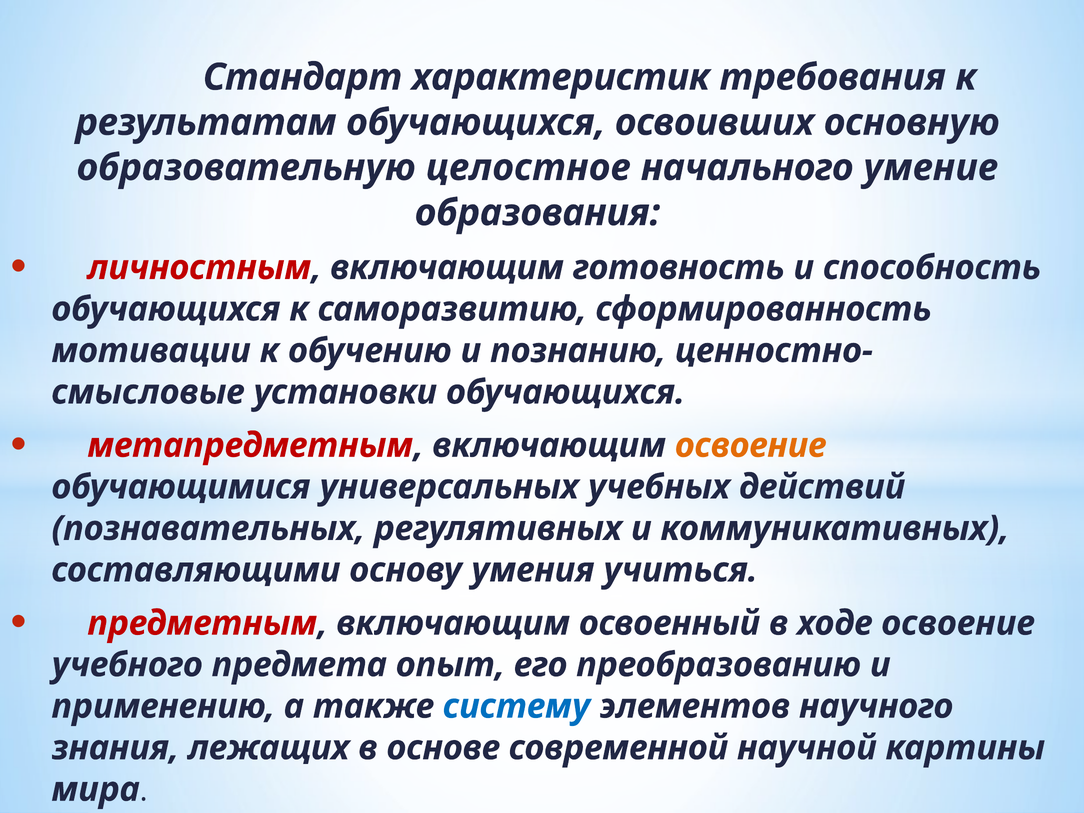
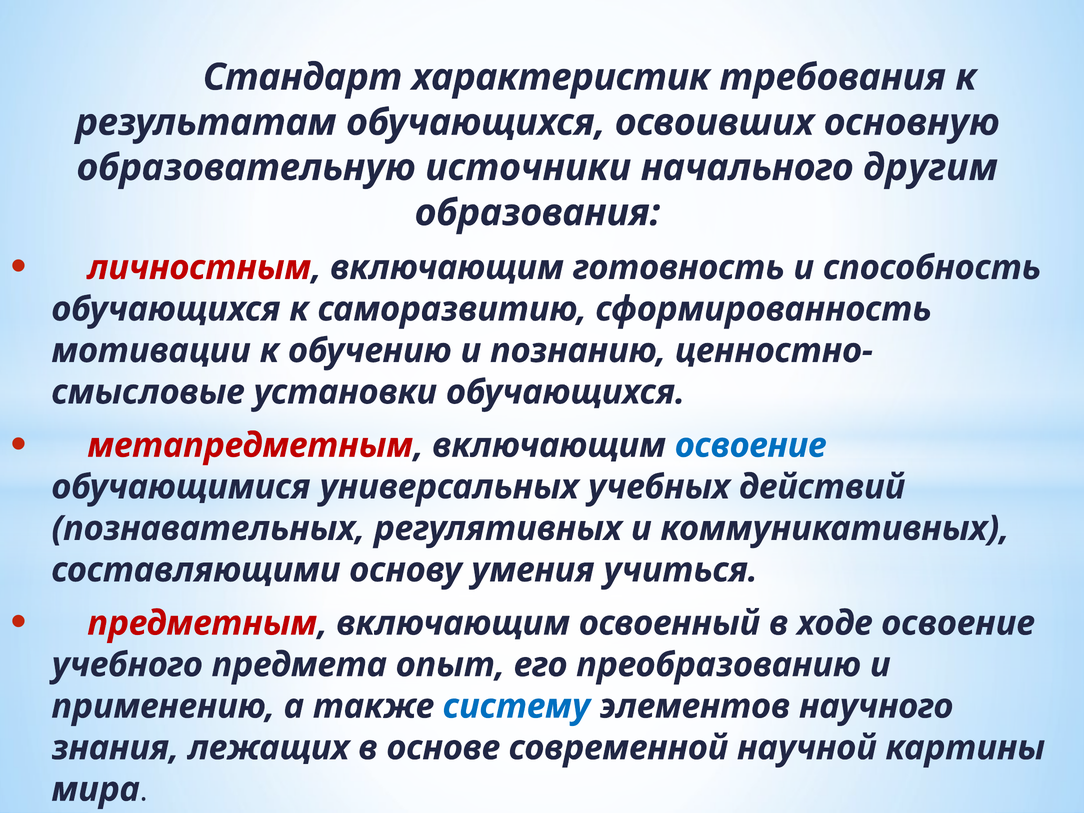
целостное: целостное -> источники (528, 168)
умение: умение -> другим (931, 168)
освоение colour: orange -> blue (751, 445)
